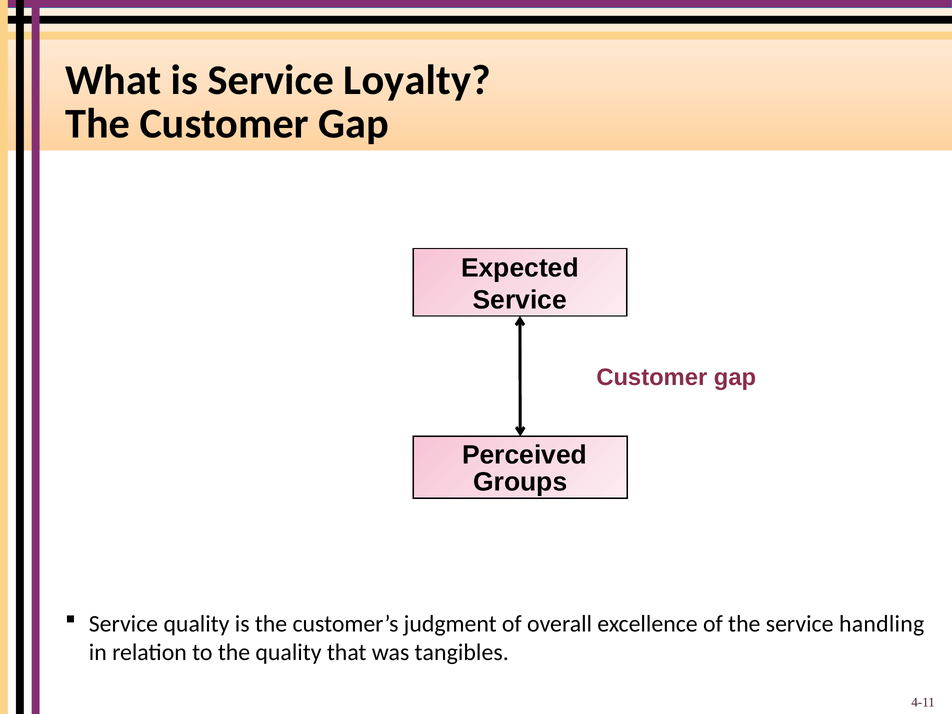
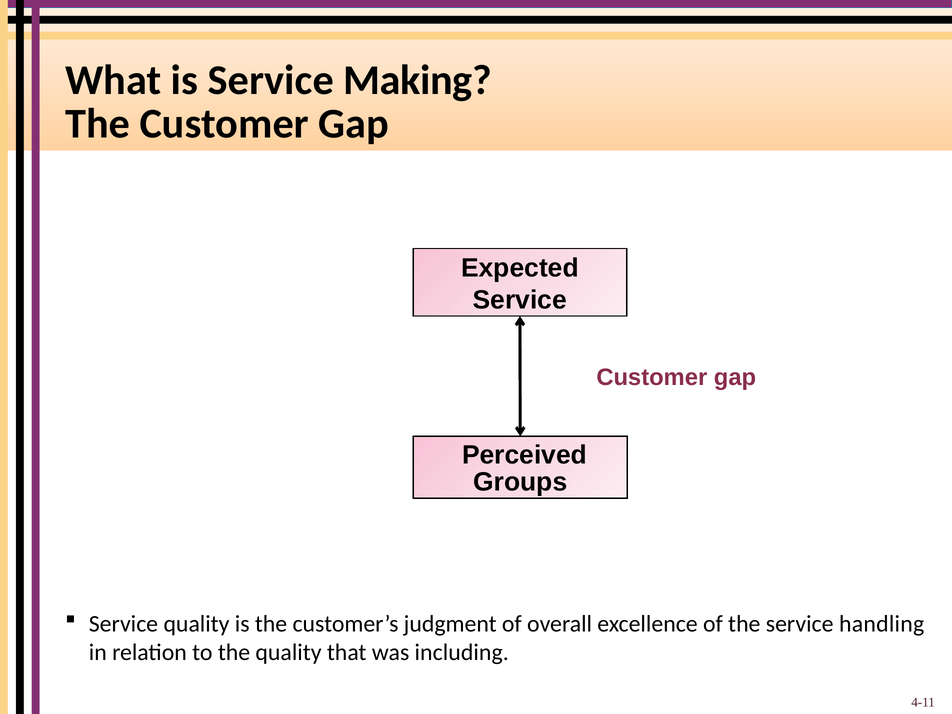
Loyalty: Loyalty -> Making (417, 80)
tangibles: tangibles -> including (462, 652)
